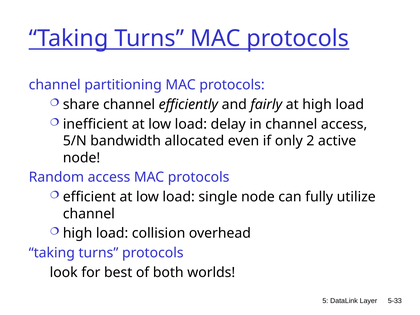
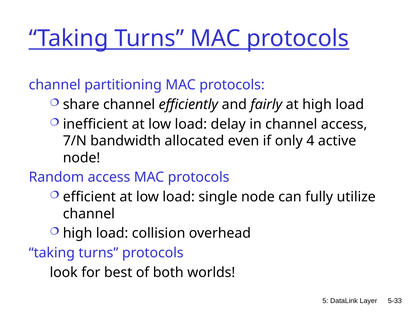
5/N: 5/N -> 7/N (75, 141)
2: 2 -> 4 (310, 141)
